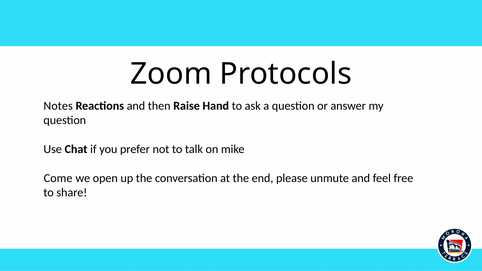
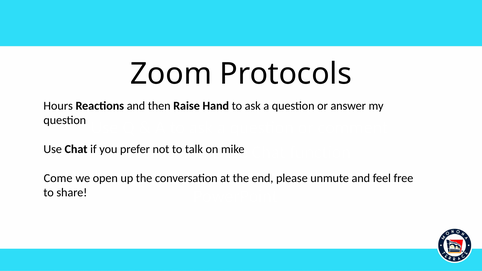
Notes: Notes -> Hours (58, 106)
